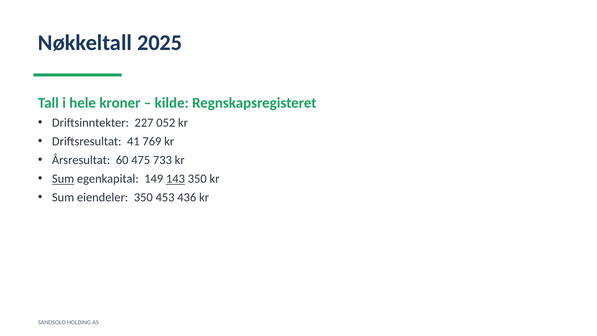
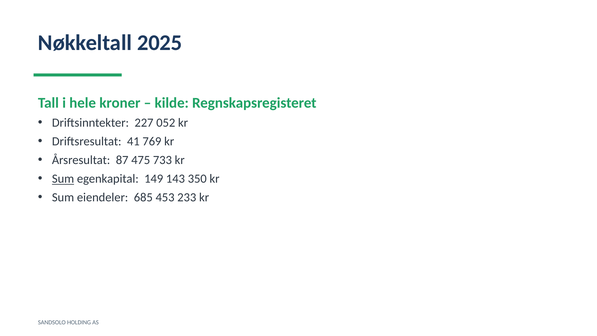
60: 60 -> 87 (122, 160)
143 underline: present -> none (175, 179)
eiendeler 350: 350 -> 685 (143, 197)
436: 436 -> 233 (187, 197)
